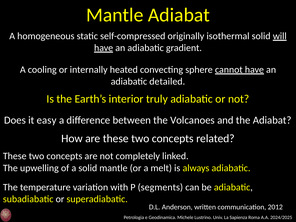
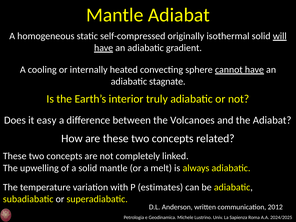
detailed: detailed -> stagnate (167, 81)
segments: segments -> estimates (160, 187)
